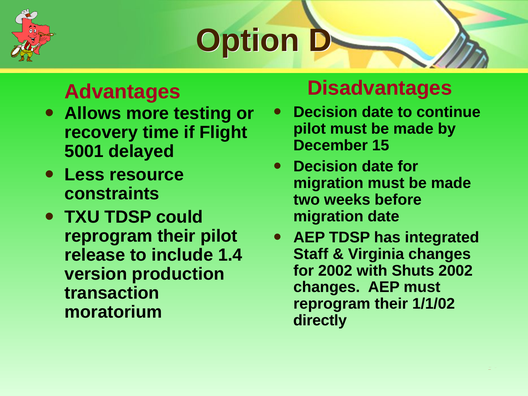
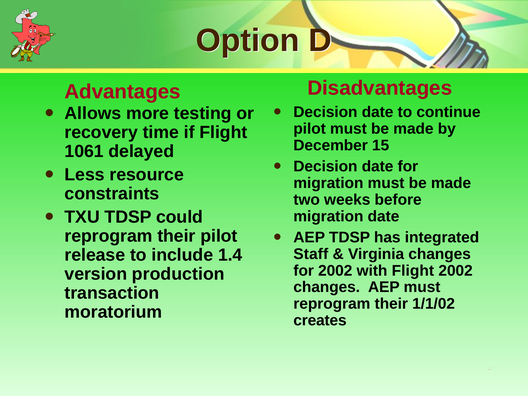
5001: 5001 -> 1061 (84, 151)
with Shuts: Shuts -> Flight (413, 271)
directly: directly -> creates (320, 320)
